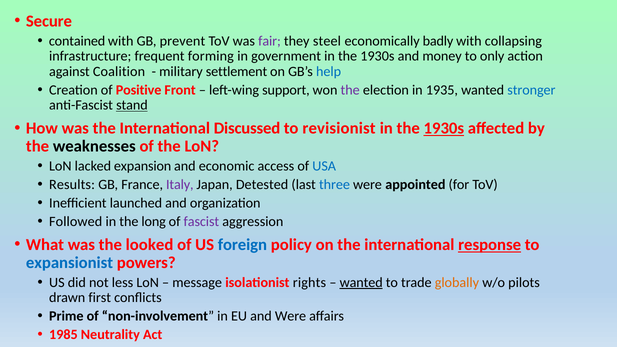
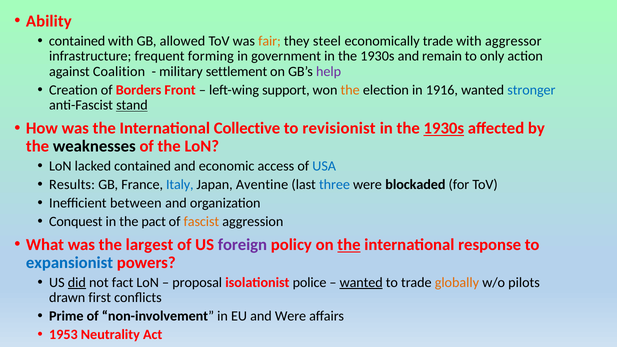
Secure: Secure -> Ability (49, 21)
prevent: prevent -> allowed (182, 41)
fair colour: purple -> orange (270, 41)
economically badly: badly -> trade (438, 41)
collapsing: collapsing -> aggressor (513, 41)
money: money -> remain (442, 56)
help colour: blue -> purple (329, 71)
Positive: Positive -> Borders (139, 90)
the colour: purple -> orange (350, 90)
1935: 1935 -> 1916 (442, 90)
Discussed: Discussed -> Collective (247, 128)
lacked expansion: expansion -> contained (143, 166)
Italy colour: purple -> blue (180, 185)
Detested: Detested -> Aventine (262, 185)
appointed: appointed -> blockaded (415, 185)
launched: launched -> between (136, 203)
Followed: Followed -> Conquest (76, 222)
long: long -> pact (154, 222)
fascist colour: purple -> orange (201, 222)
looked: looked -> largest (149, 245)
foreign colour: blue -> purple (242, 245)
the underline: none -> present (349, 245)
response underline: present -> none (490, 245)
did underline: none -> present (77, 283)
less: less -> fact (123, 283)
message: message -> proposal (197, 283)
rights: rights -> police (310, 283)
1985: 1985 -> 1953 (63, 335)
